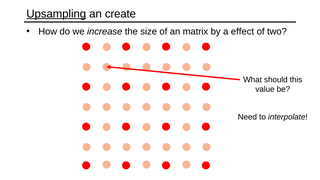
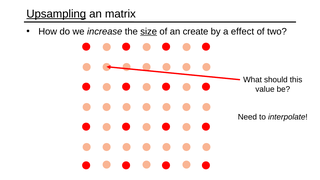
create: create -> matrix (120, 14)
size underline: none -> present (149, 31)
matrix: matrix -> create (196, 31)
